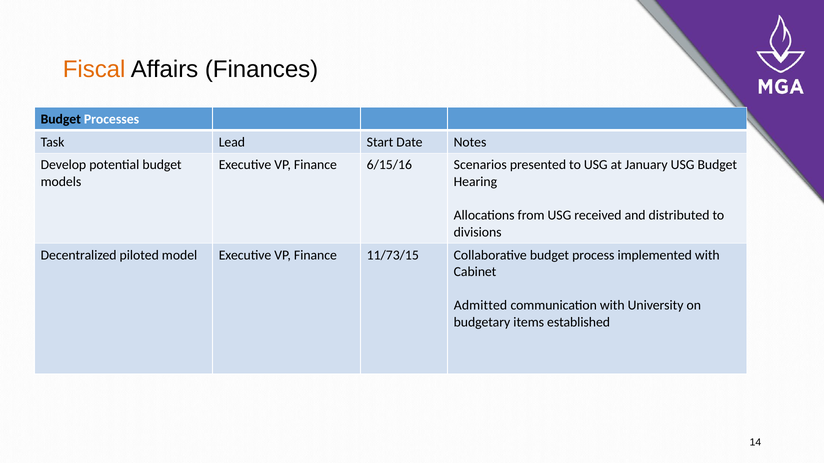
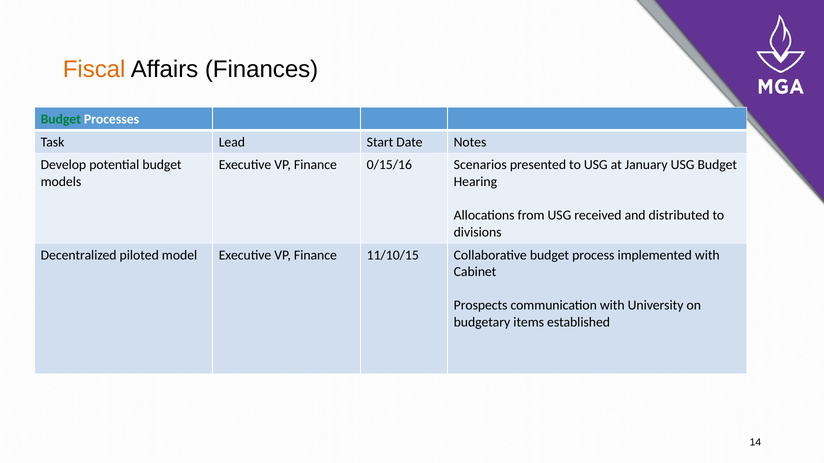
Budget colour: black -> green (61, 119)
6/15/16: 6/15/16 -> 0/15/16 (389, 165)
11/73/15: 11/73/15 -> 11/10/15 (393, 255)
Admitted: Admitted -> Prospects (481, 306)
